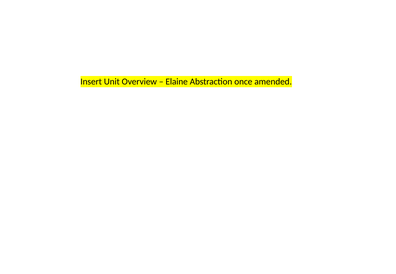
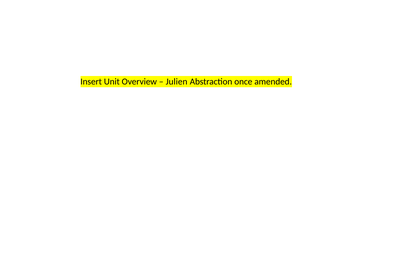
Elaine: Elaine -> Julien (177, 82)
